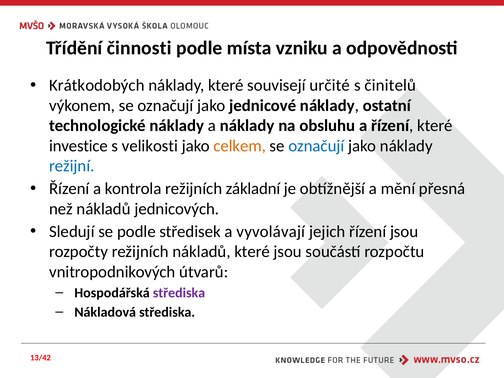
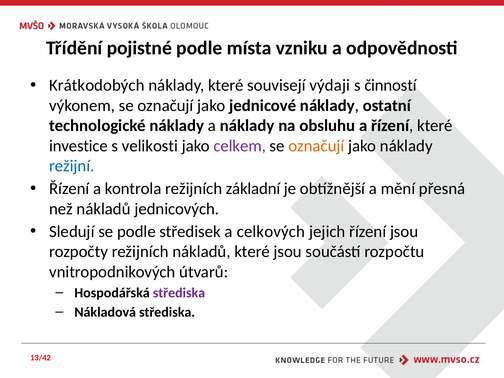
činnosti: činnosti -> pojistné (139, 48)
určité: určité -> výdaji (330, 85)
činitelů: činitelů -> činností (391, 85)
celkem colour: orange -> purple (240, 146)
označují colour: blue -> orange (316, 146)
vyvolávají: vyvolávají -> celkových (271, 232)
